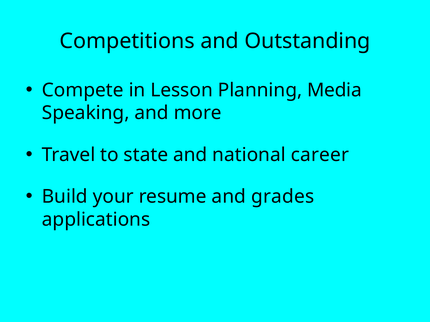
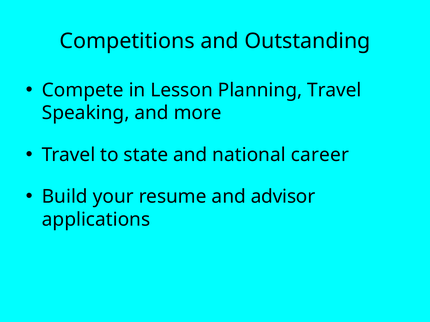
Planning Media: Media -> Travel (334, 90)
grades: grades -> advisor (283, 197)
